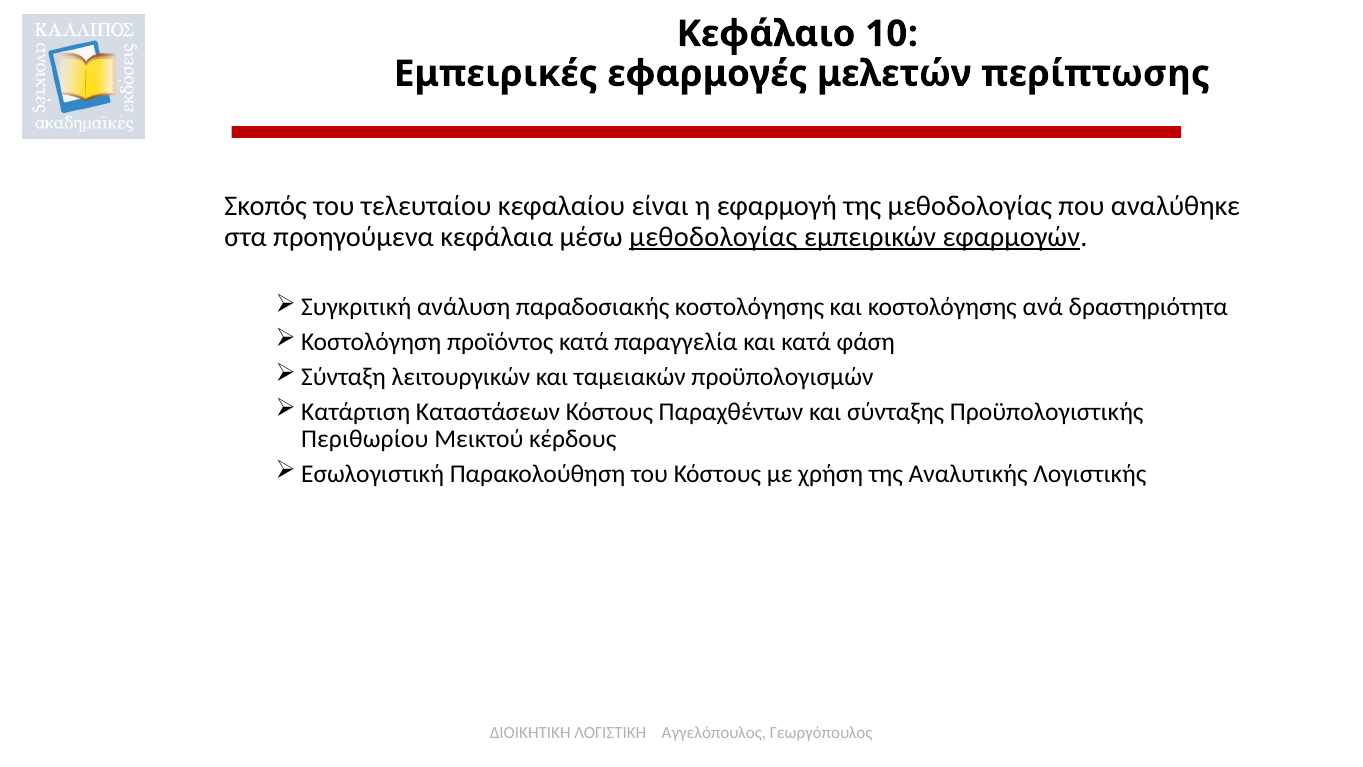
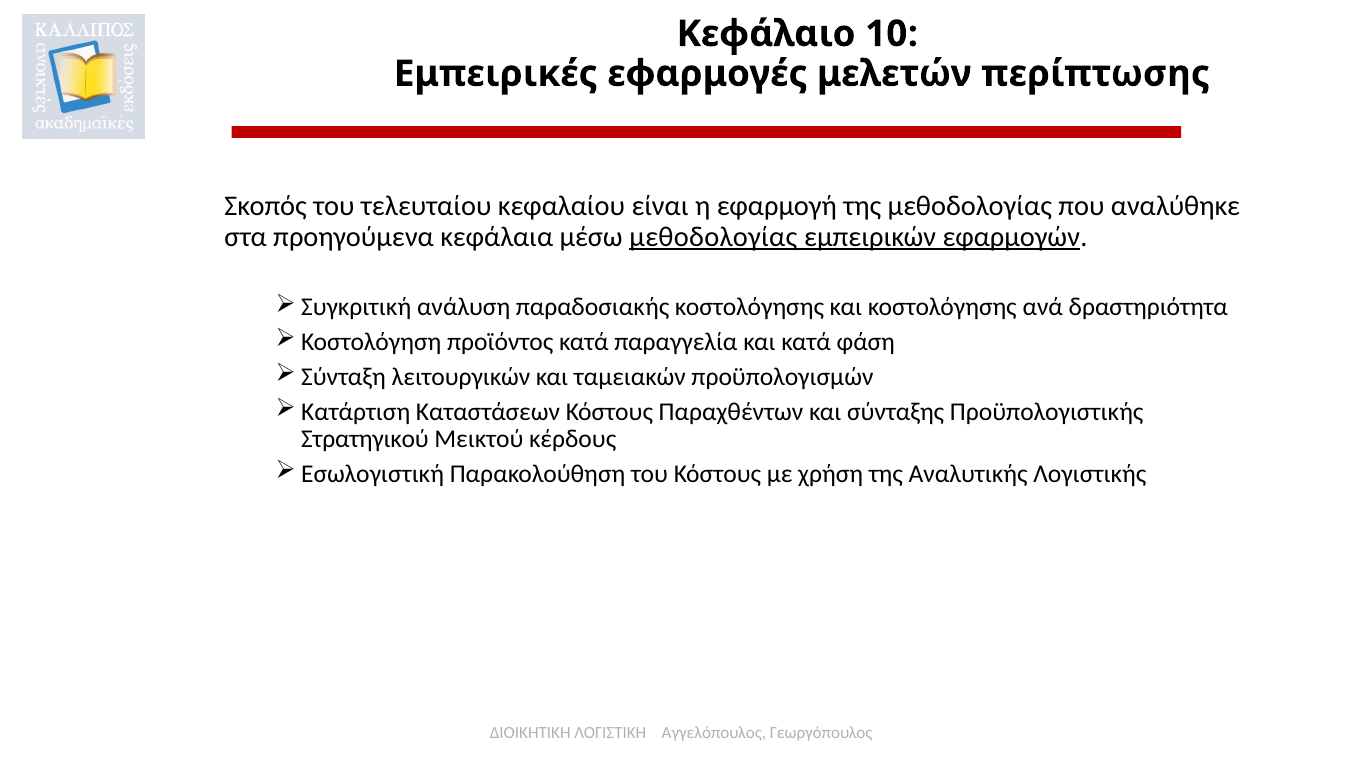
Περιθωρίου: Περιθωρίου -> Στρατηγικού (365, 439)
